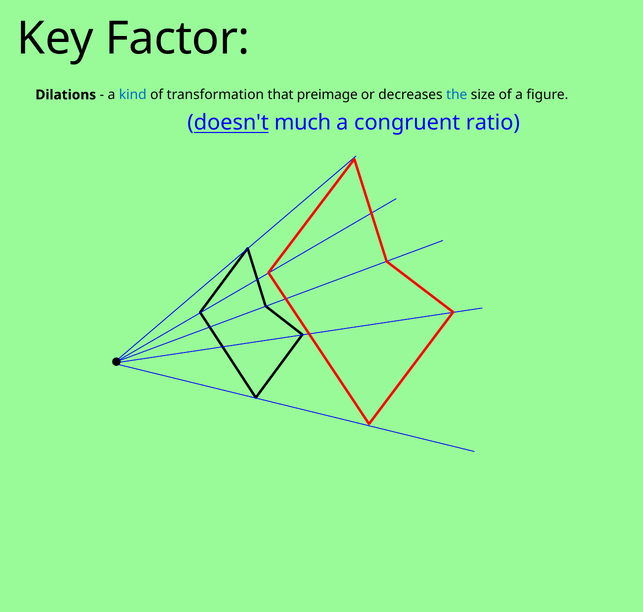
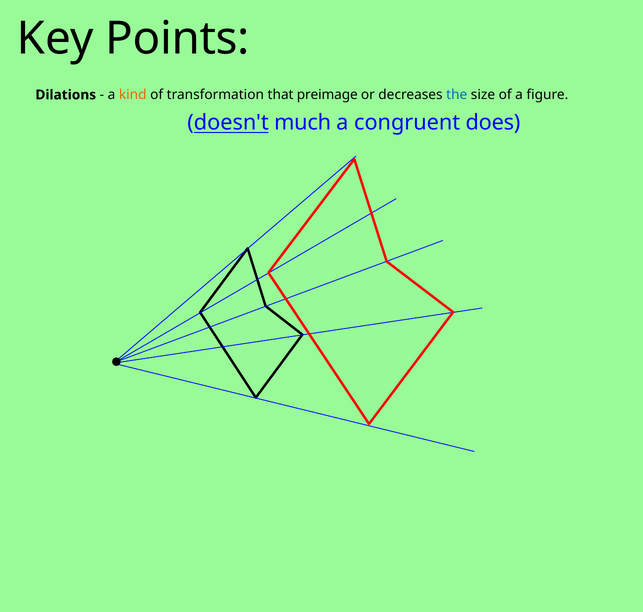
Factor: Factor -> Points (178, 38)
kind colour: blue -> orange (133, 95)
ratio: ratio -> does (493, 123)
